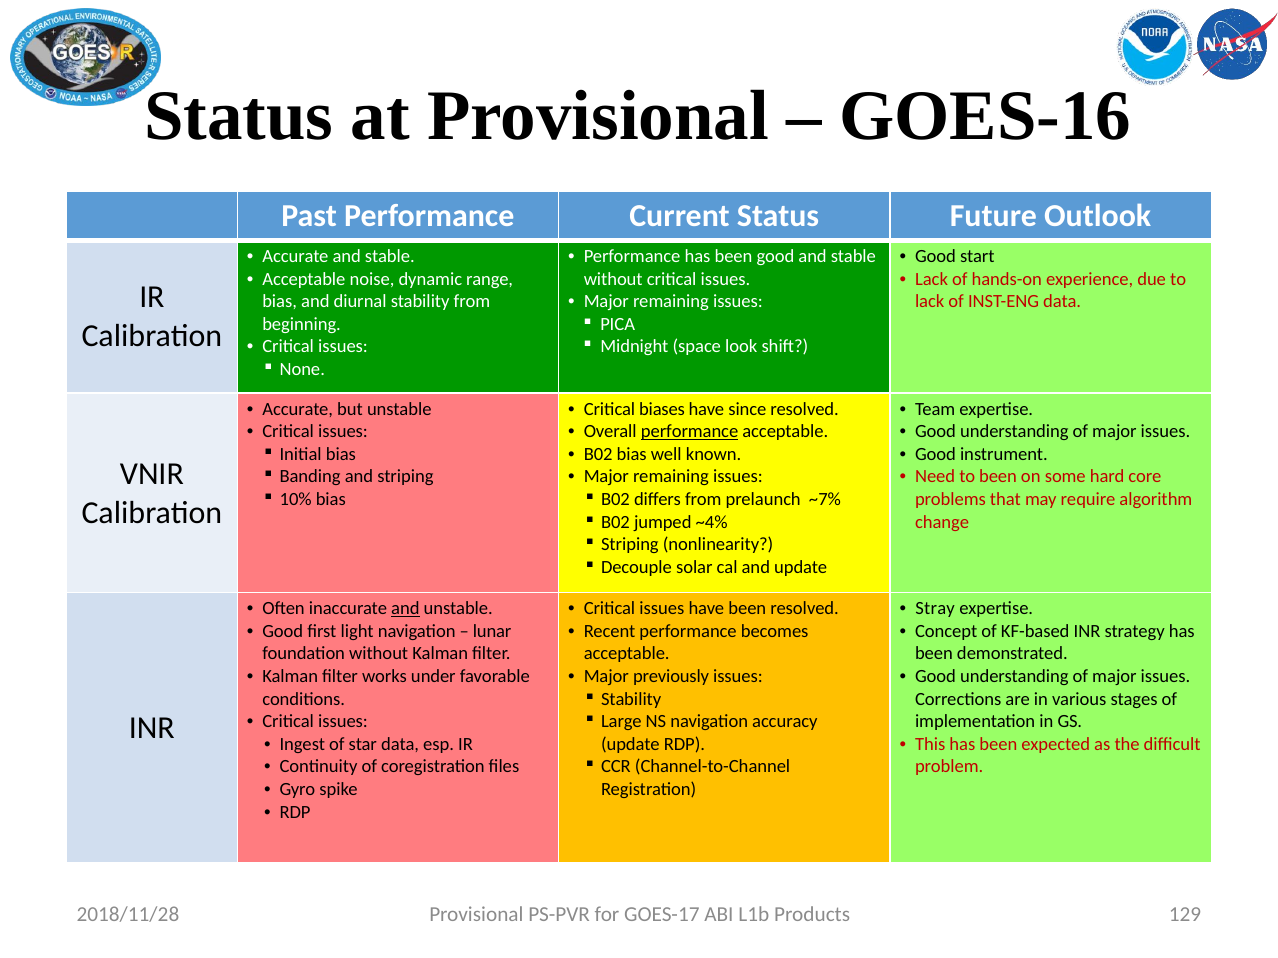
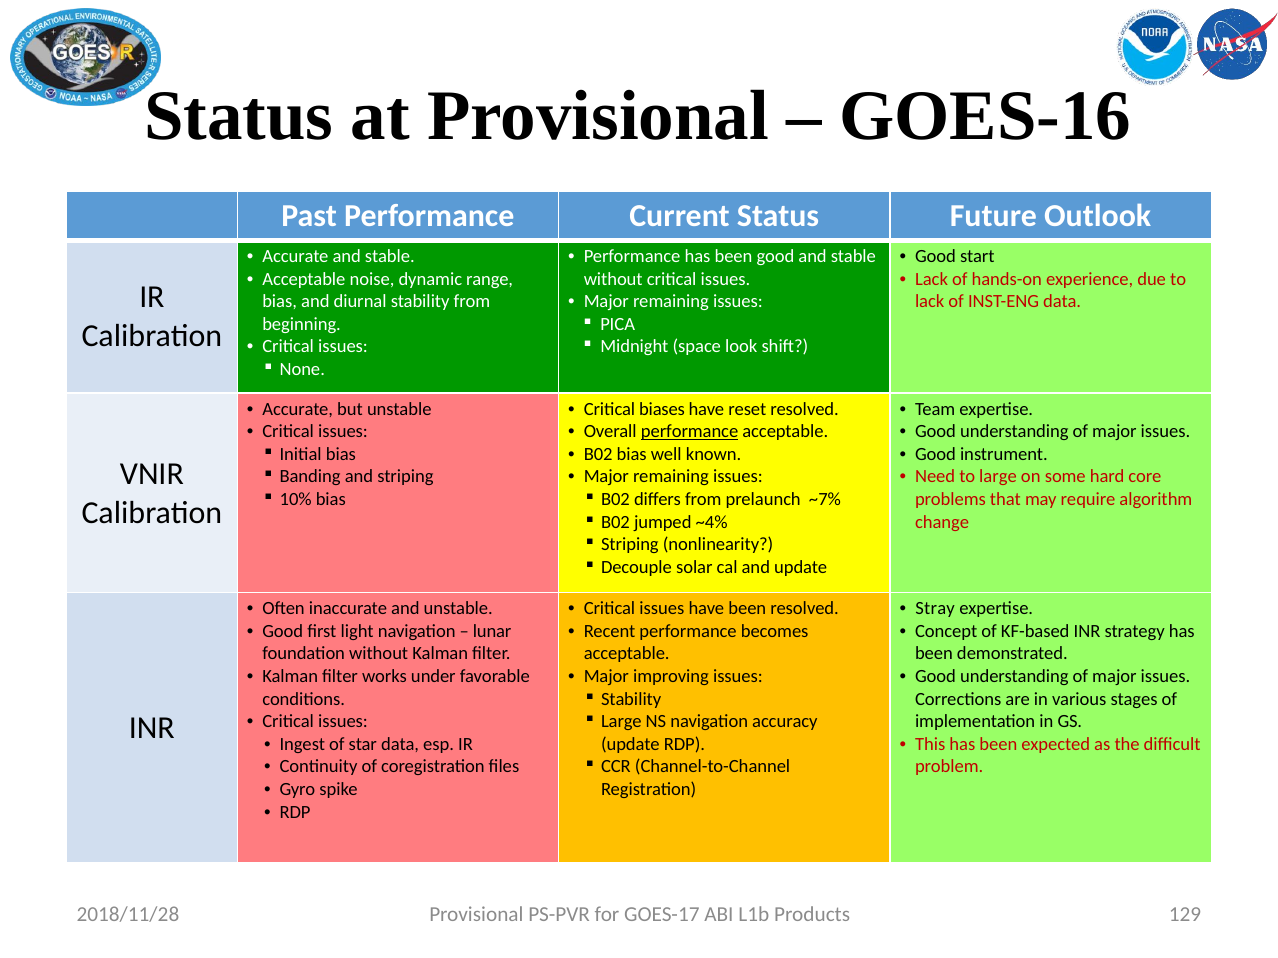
since: since -> reset (747, 409)
to been: been -> large (998, 477)
and underline: present -> none (405, 609)
previously: previously -> improving (671, 677)
